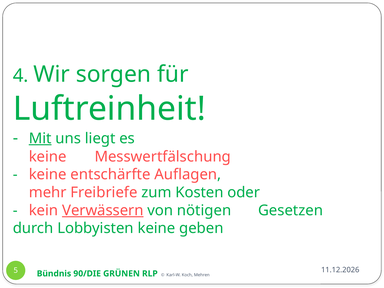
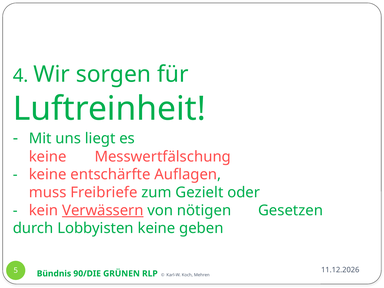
Mit underline: present -> none (40, 138)
mehr: mehr -> muss (48, 192)
Kosten: Kosten -> Gezielt (199, 192)
